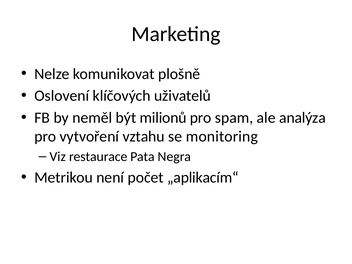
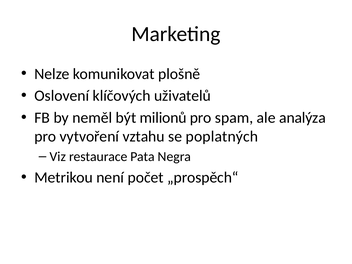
monitoring: monitoring -> poplatných (222, 136)
„aplikacím“: „aplikacím“ -> „prospěch“ (203, 178)
